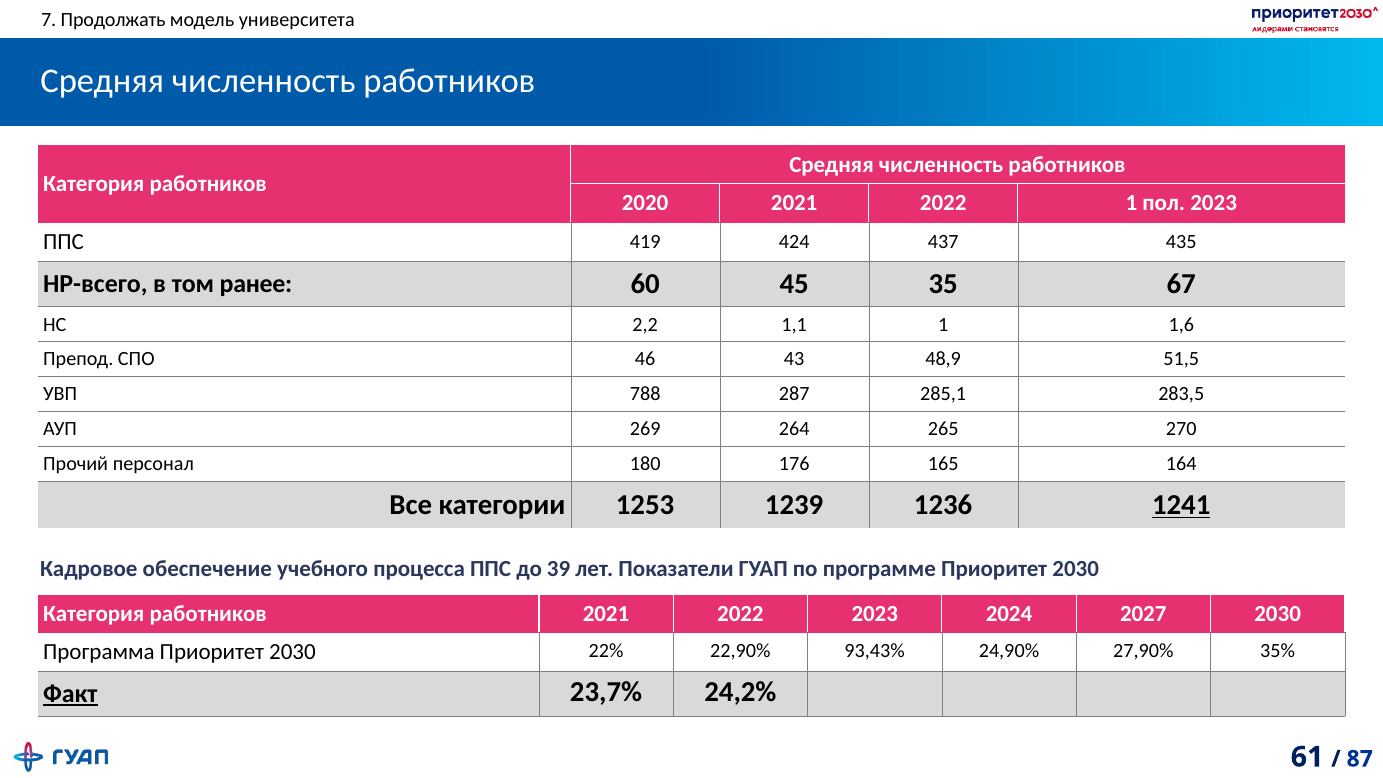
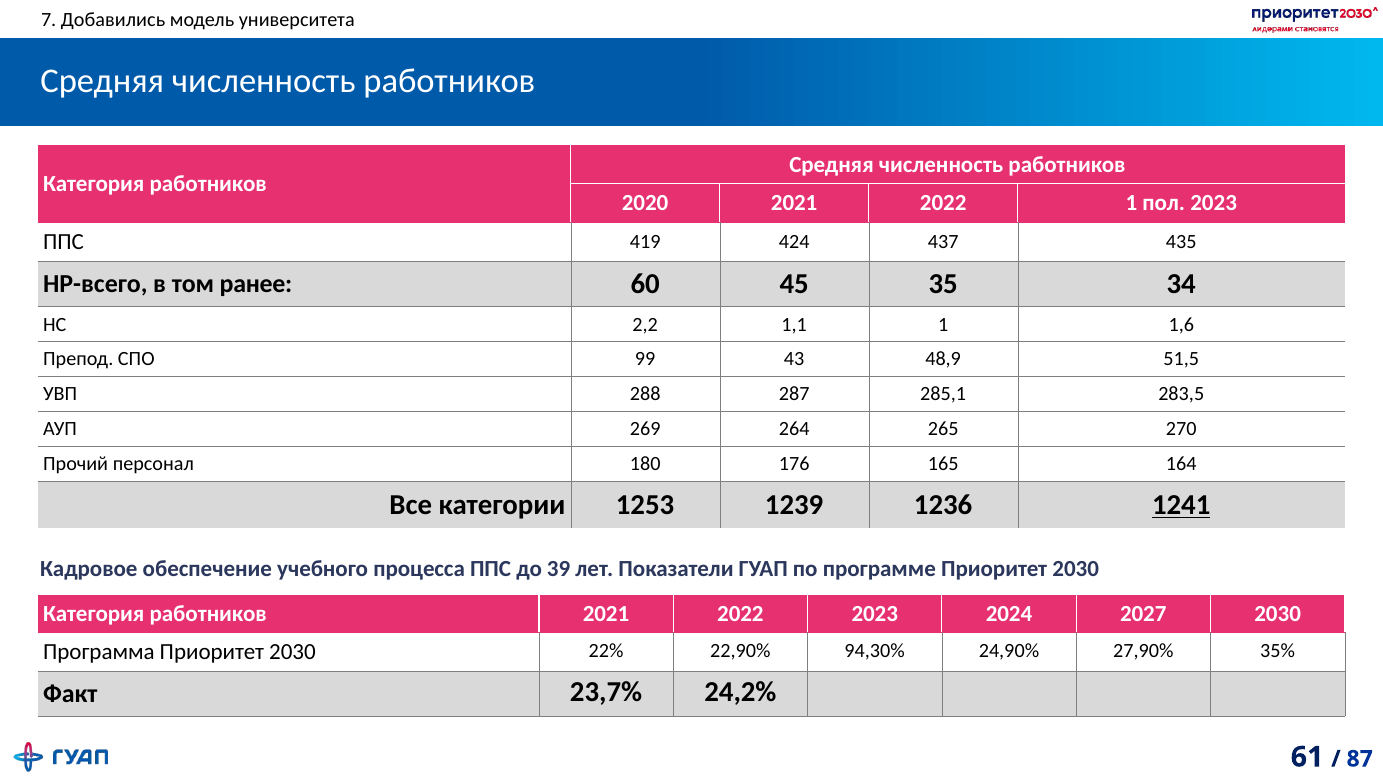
Продолжать: Продолжать -> Добавились (113, 20)
67: 67 -> 34 (1181, 284)
46: 46 -> 99 (645, 359)
788: 788 -> 288 (645, 394)
93,43%: 93,43% -> 94,30% (875, 650)
Факт underline: present -> none (70, 694)
